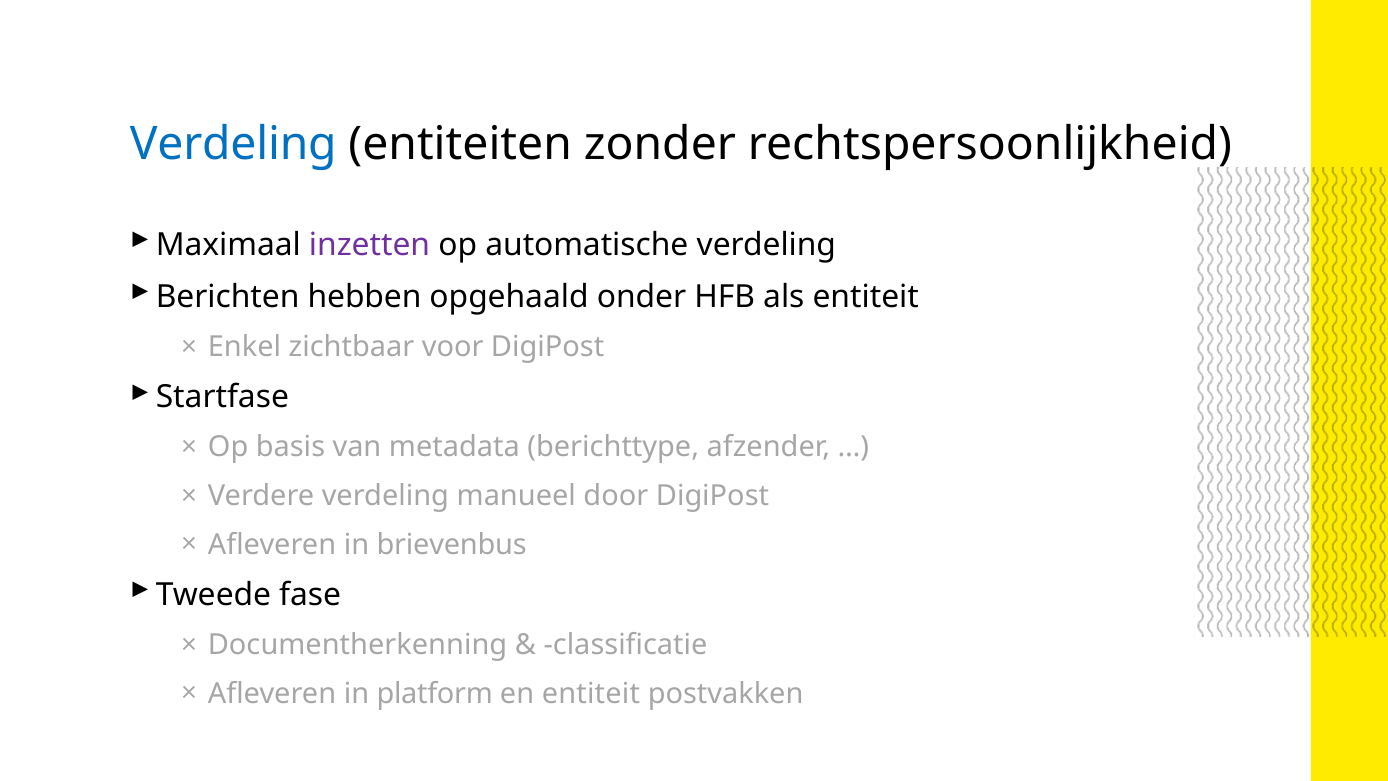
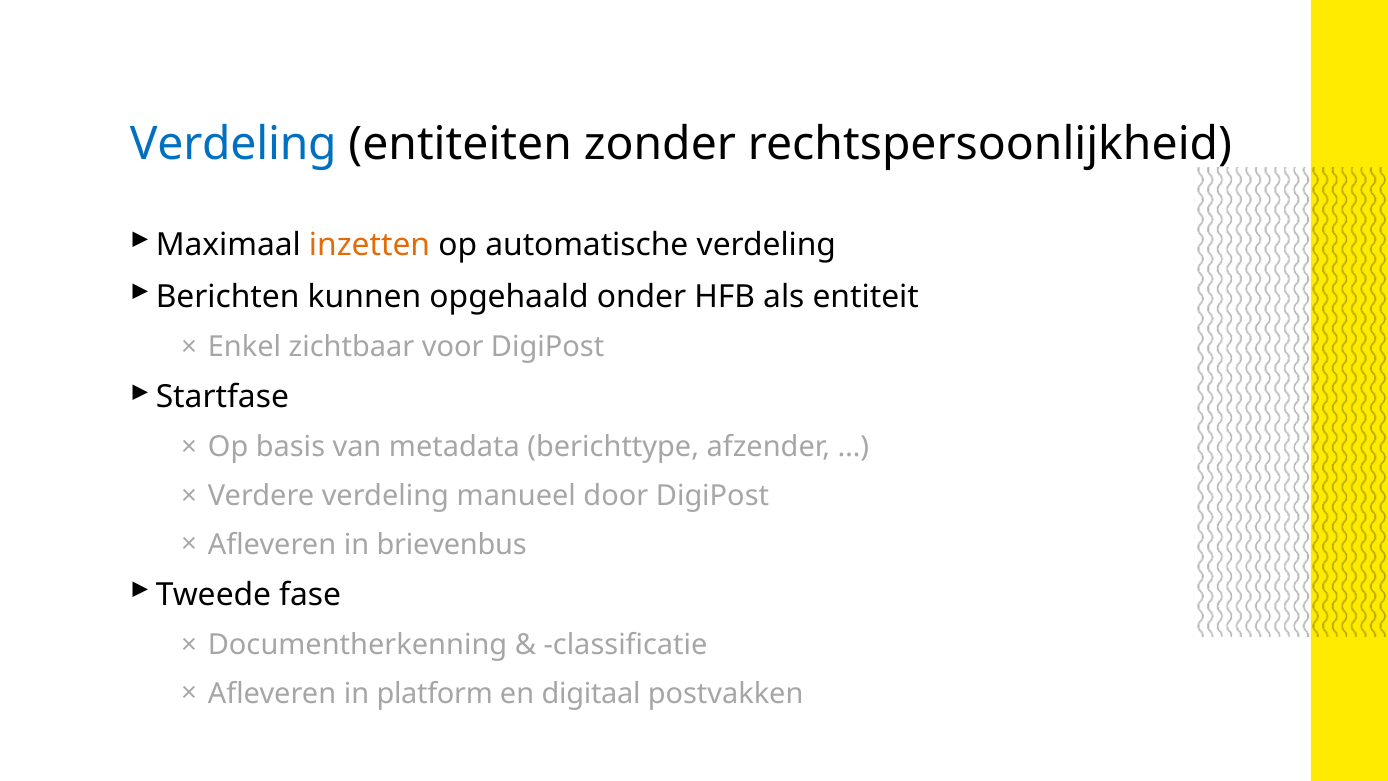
inzetten colour: purple -> orange (370, 245)
hebben: hebben -> kunnen (364, 297)
en entiteit: entiteit -> digitaal (591, 693)
